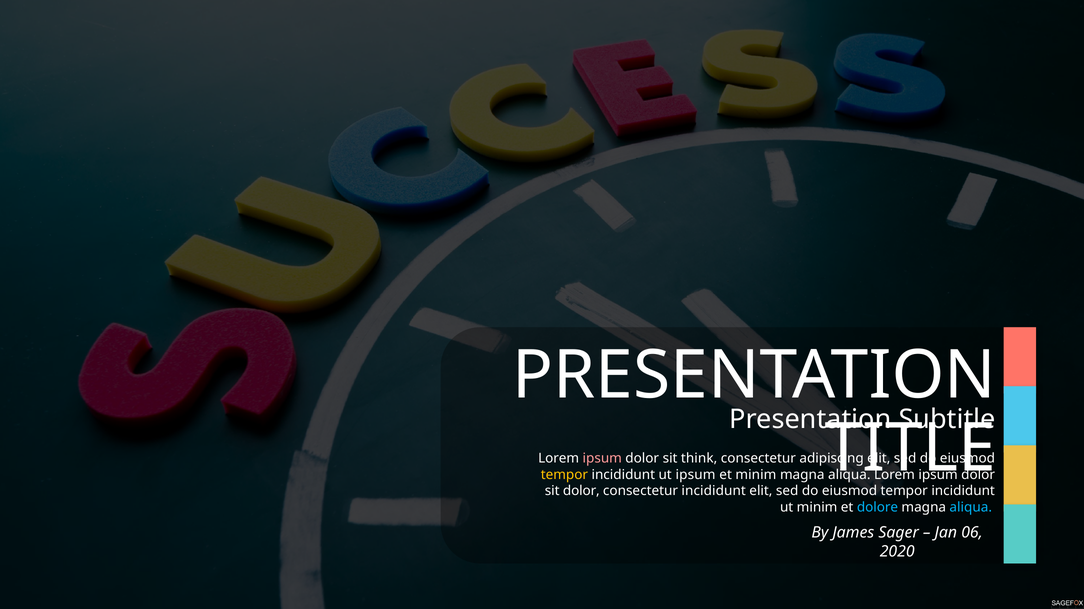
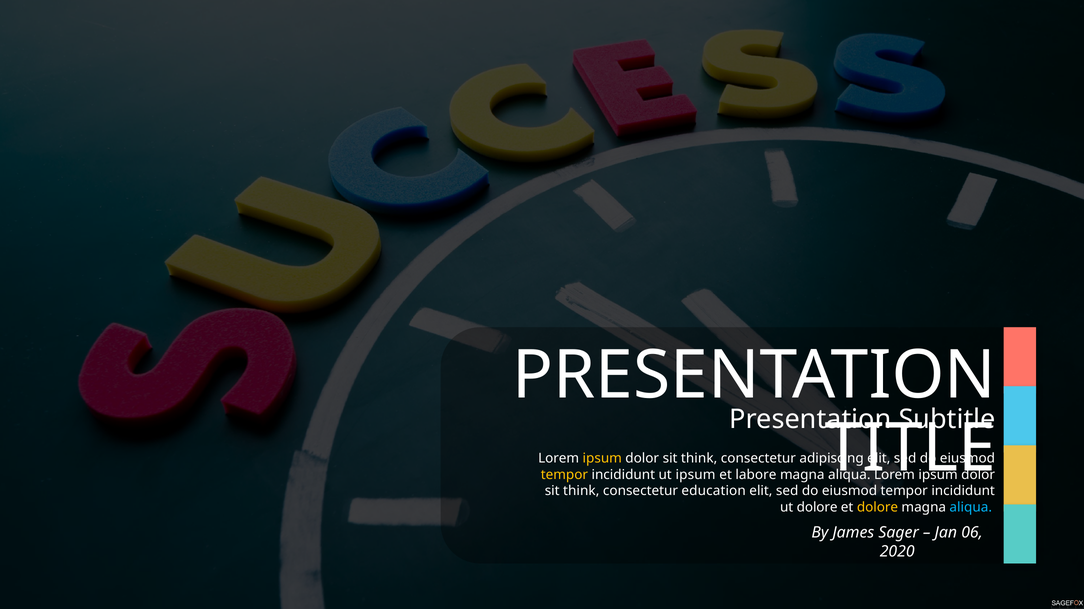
ipsum colour: pink -> yellow (602, 459)
et minim: minim -> labore (756, 475)
dolor: dolor -> think (581, 492)
consectetur incididunt: incididunt -> education (714, 492)
ut minim: minim -> dolore (817, 508)
dolore colour: light blue -> yellow (878, 508)
